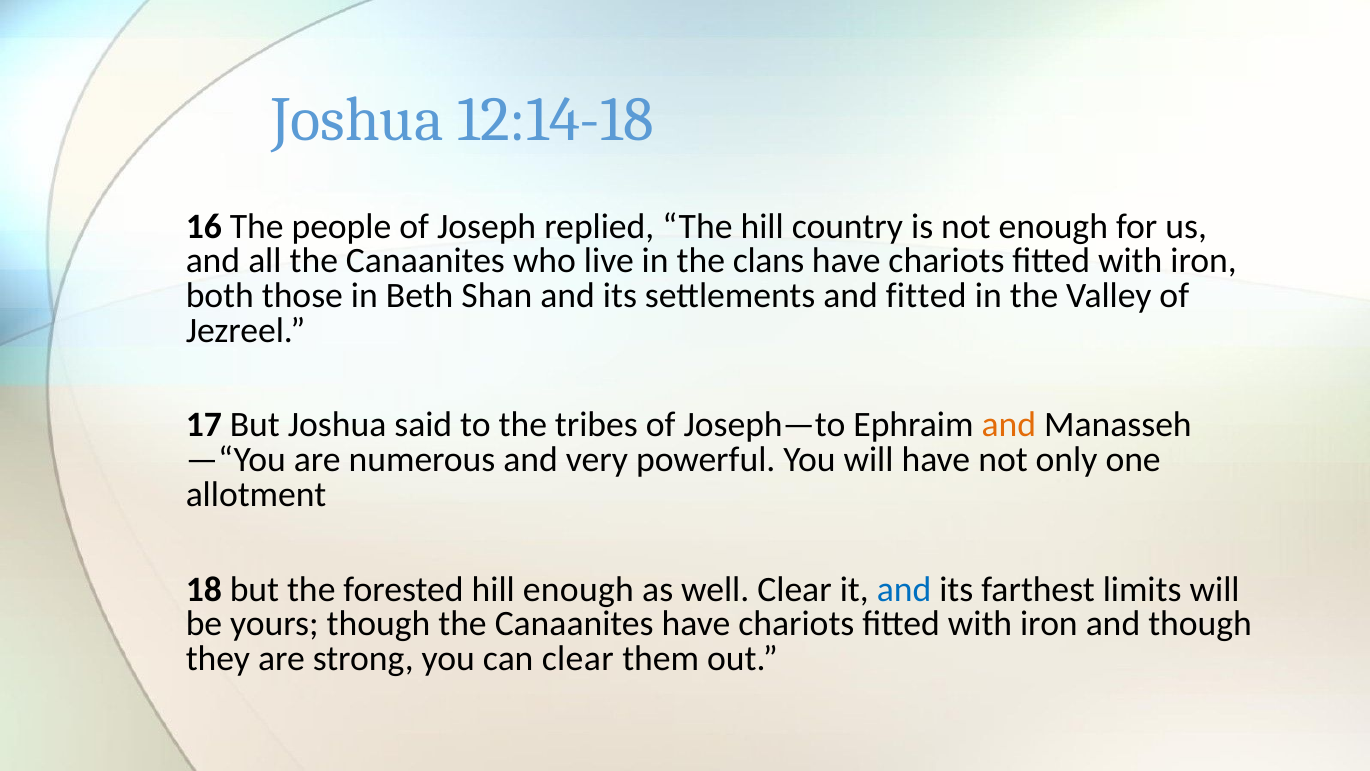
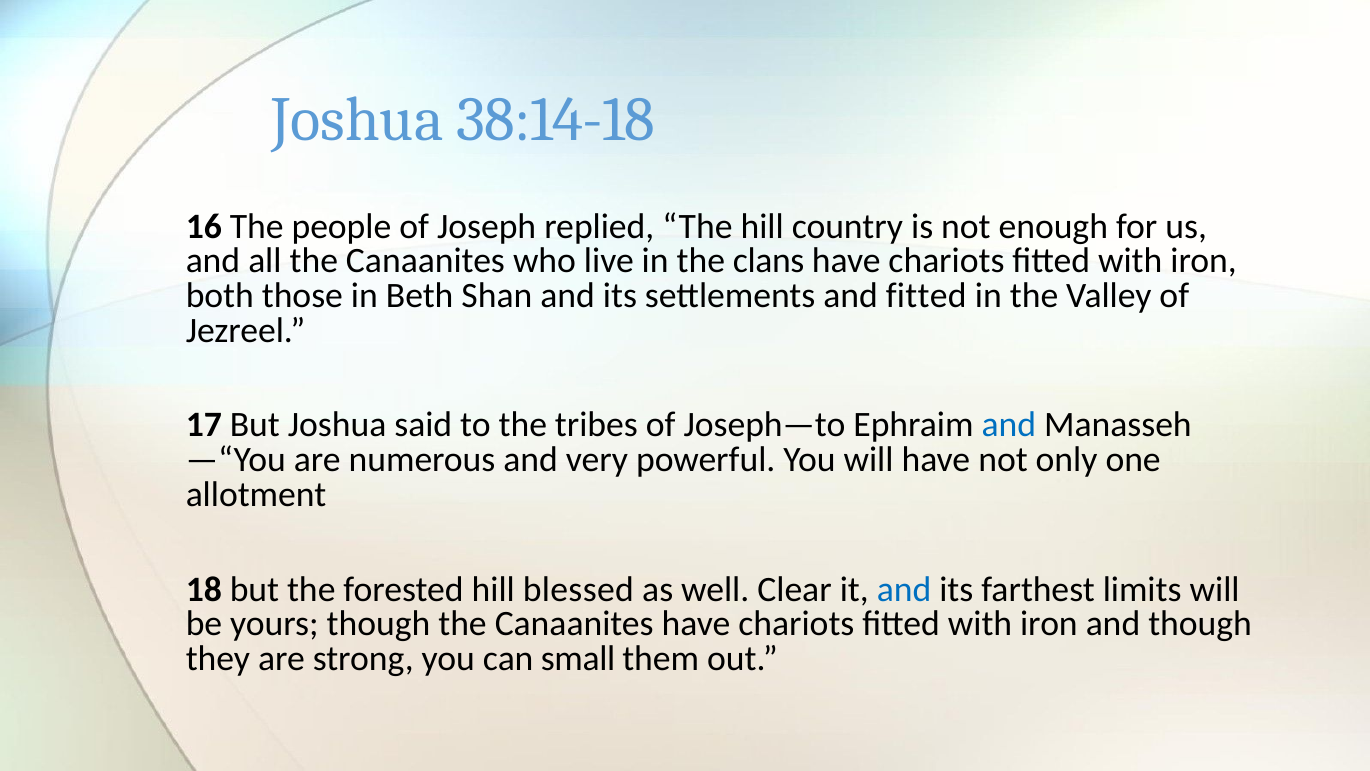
12:14-18: 12:14-18 -> 38:14-18 (556, 120)
and colour: orange -> blue (1009, 425)
hill enough: enough -> blessed (578, 589)
can clear: clear -> small (578, 658)
